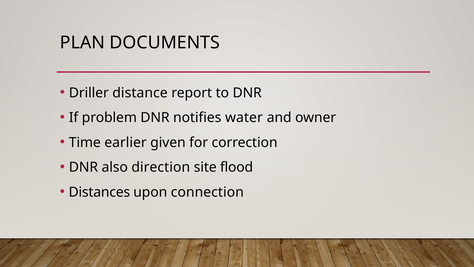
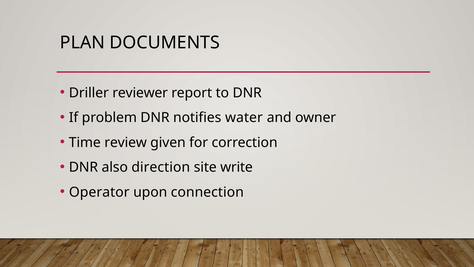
distance: distance -> reviewer (140, 93)
earlier: earlier -> review (126, 142)
flood: flood -> write (237, 167)
Distances: Distances -> Operator (99, 192)
